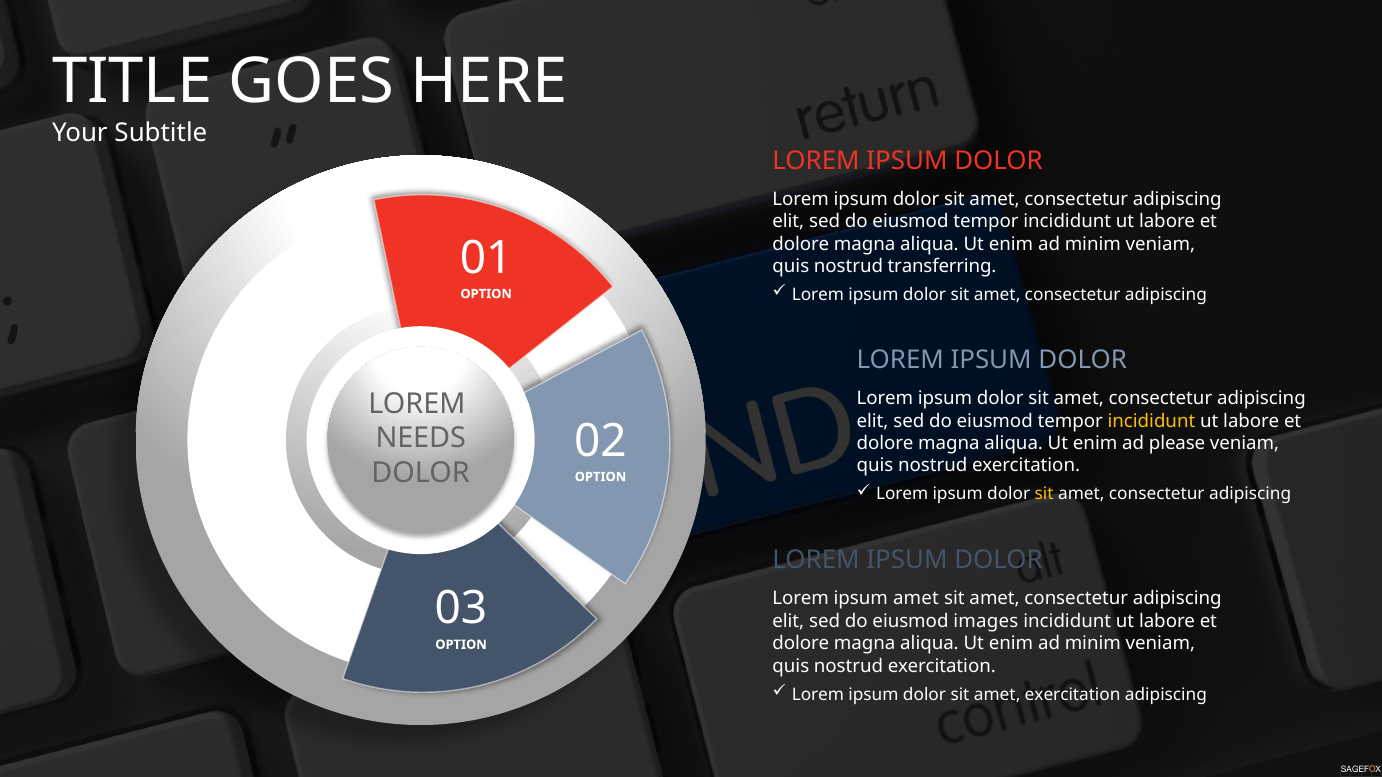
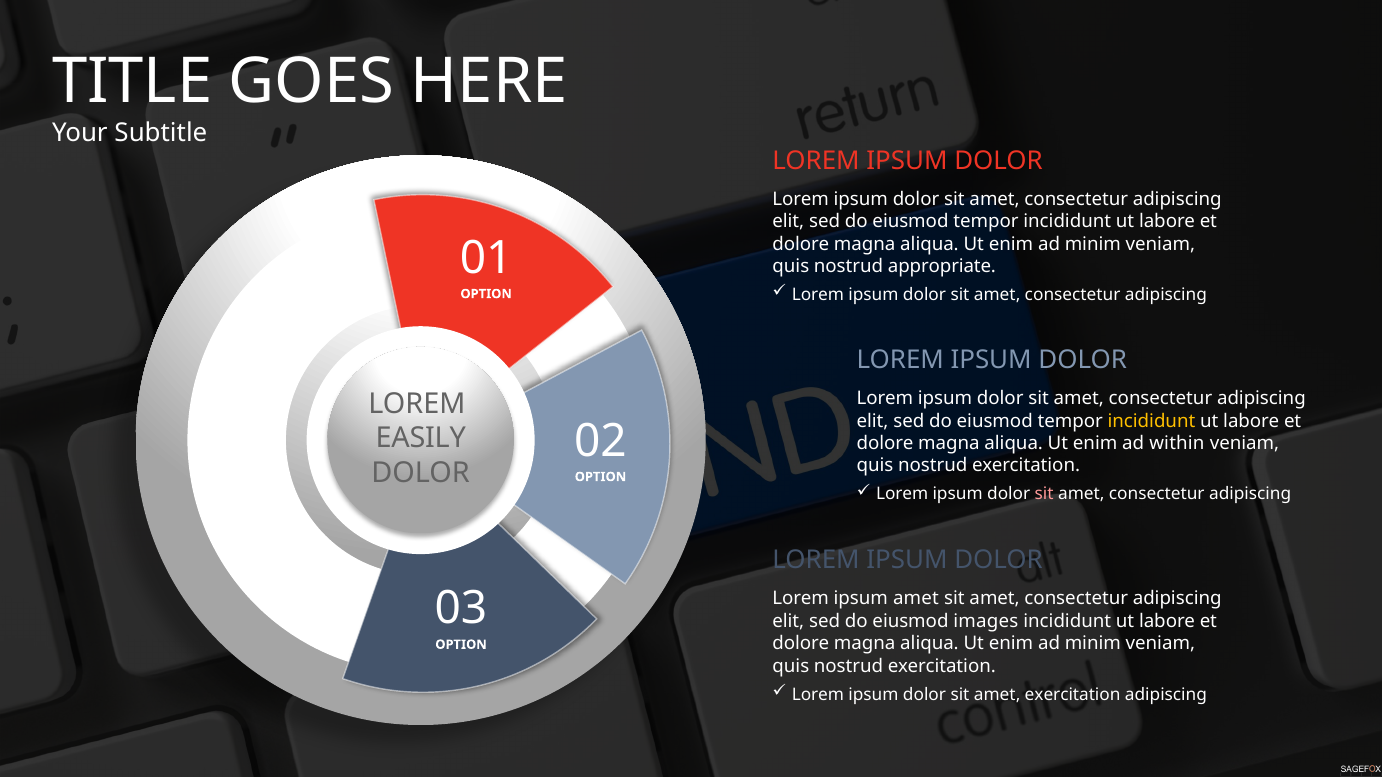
transferring: transferring -> appropriate (942, 266)
NEEDS: NEEDS -> EASILY (421, 438)
please: please -> within (1177, 444)
sit colour: yellow -> pink (1044, 494)
